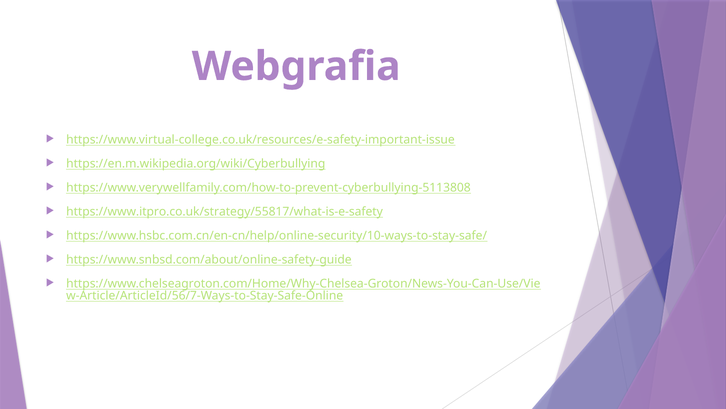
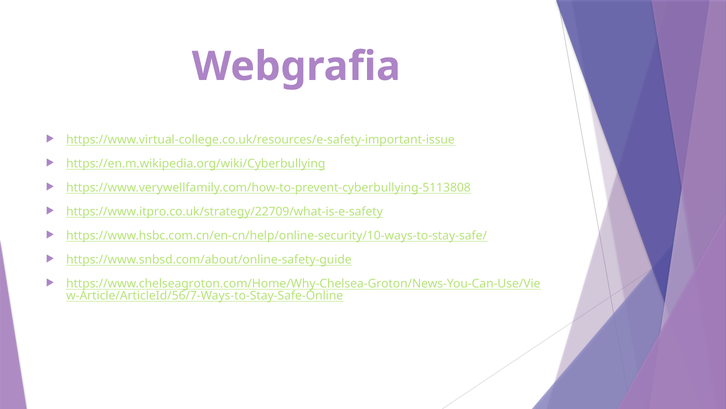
https://www.itpro.co.uk/strategy/55817/what-is-e-safety: https://www.itpro.co.uk/strategy/55817/what-is-e-safety -> https://www.itpro.co.uk/strategy/22709/what-is-e-safety (224, 211)
